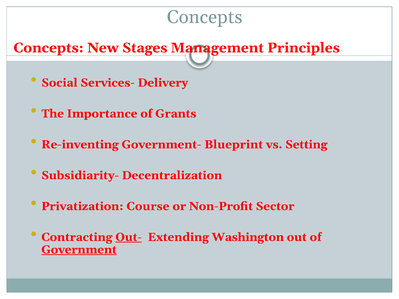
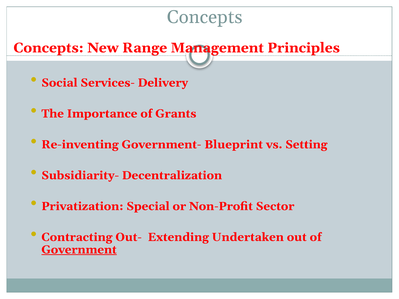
Stages: Stages -> Range (145, 48)
Course: Course -> Special (148, 206)
Out- underline: present -> none (129, 237)
Washington: Washington -> Undertaken (248, 237)
